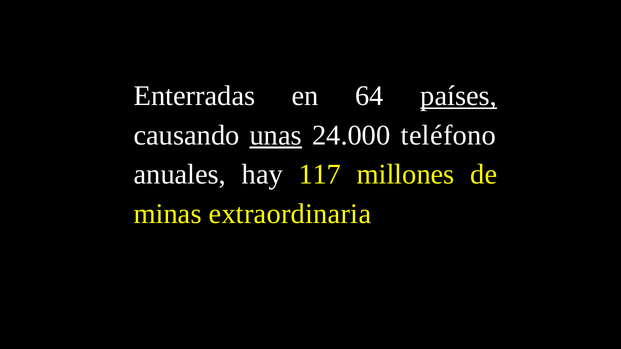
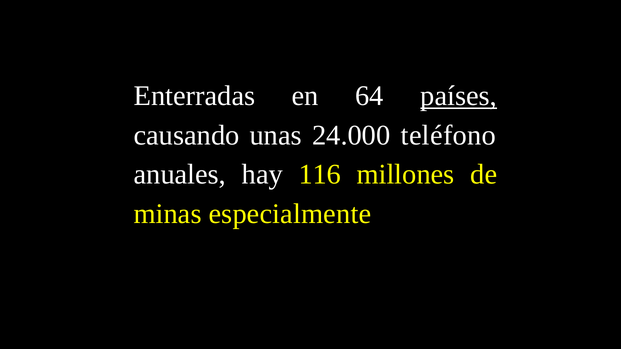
unas underline: present -> none (276, 135)
117: 117 -> 116 (320, 175)
extraordinaria: extraordinaria -> especialmente (290, 214)
